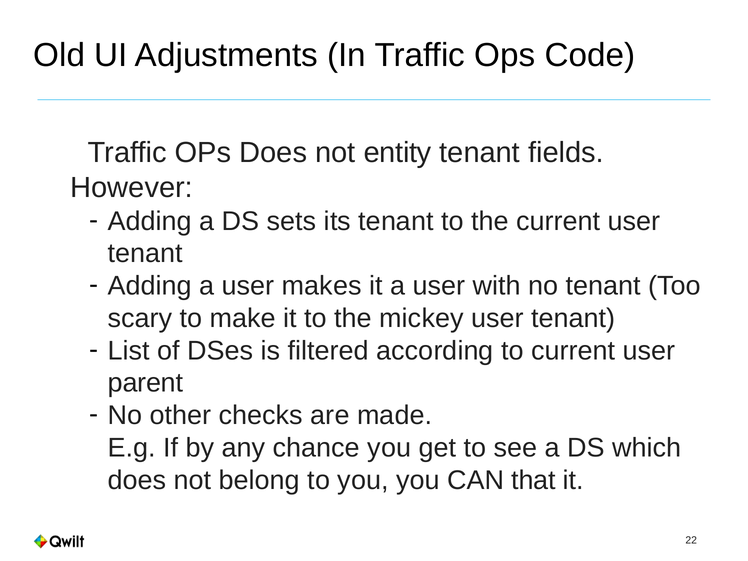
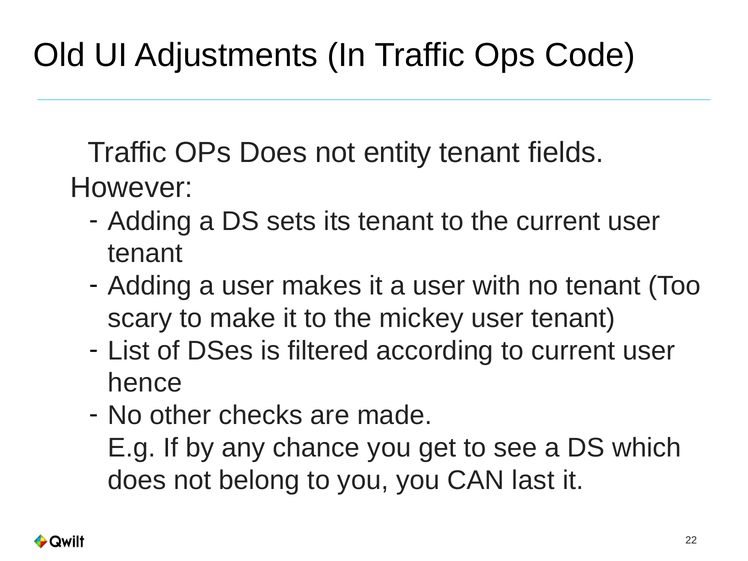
parent: parent -> hence (145, 383)
that: that -> last (533, 480)
